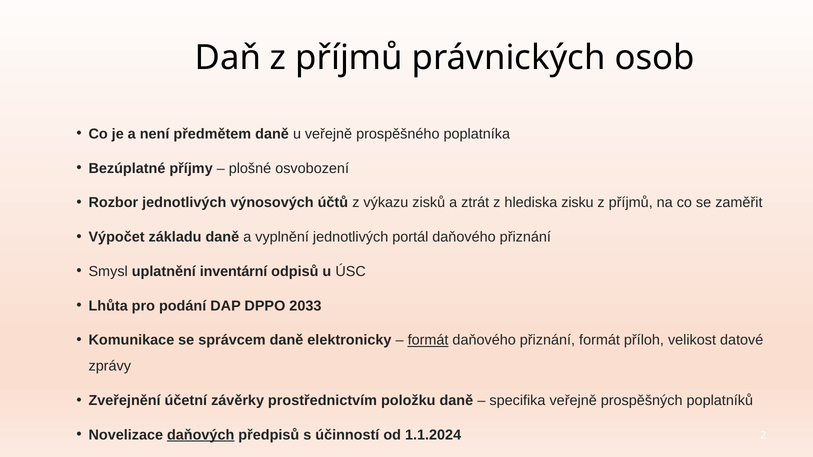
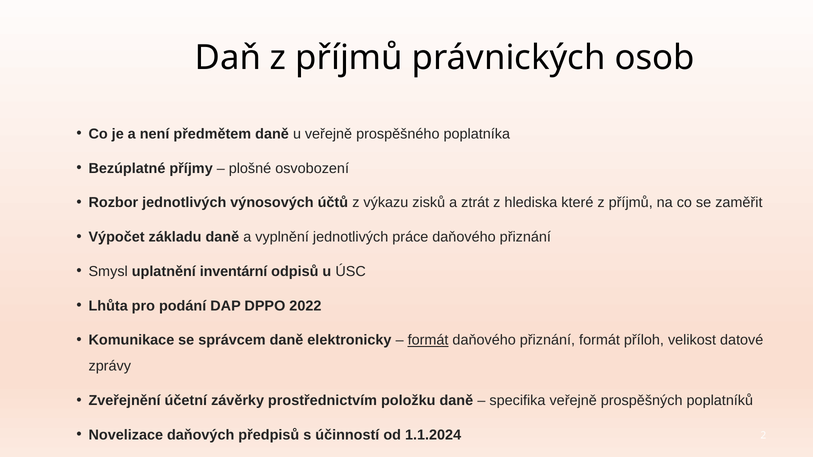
zisku: zisku -> které (577, 203)
portál: portál -> práce (410, 237)
2033: 2033 -> 2022 (305, 306)
daňových underline: present -> none (201, 435)
